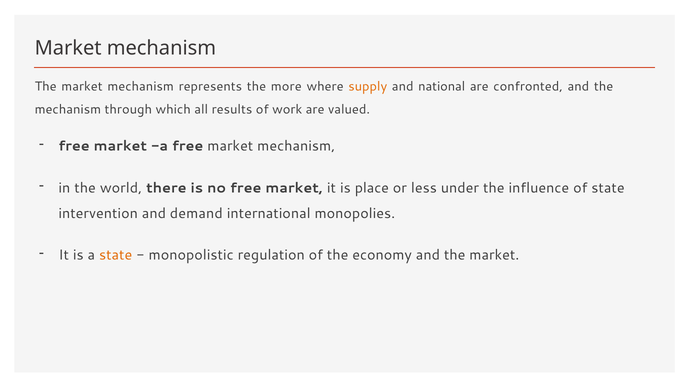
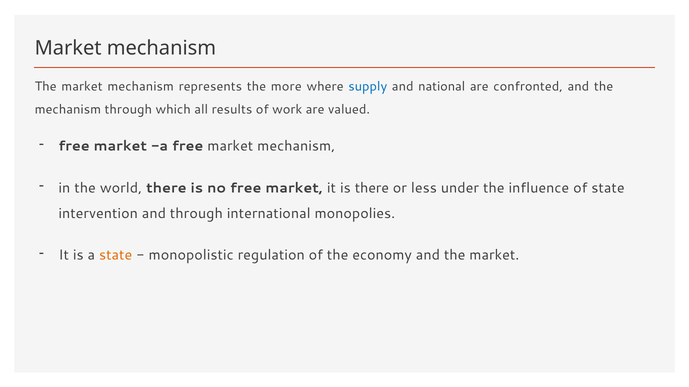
supply colour: orange -> blue (368, 86)
is place: place -> there (372, 188)
and demand: demand -> through (196, 214)
